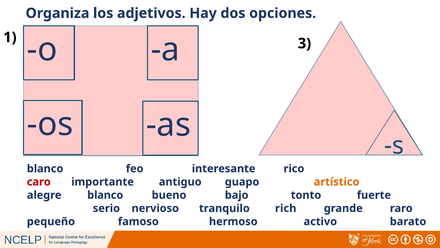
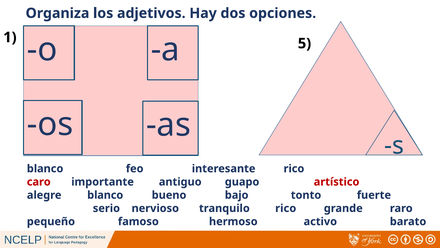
3: 3 -> 5 (305, 43)
artístico colour: orange -> red (337, 182)
tranquilo rich: rich -> rico (286, 208)
